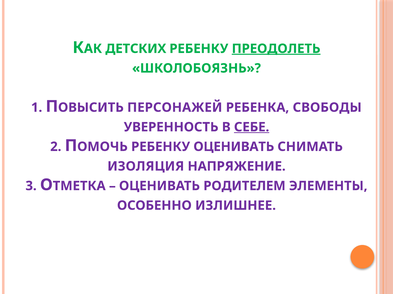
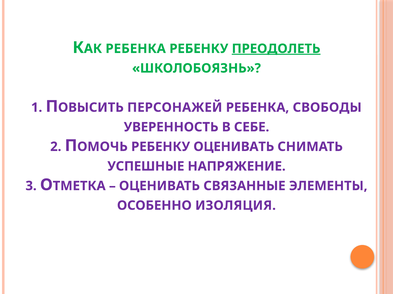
ДЕТСКИХ: ДЕТСКИХ -> РЕБЕНКА (136, 49)
СЕБЕ underline: present -> none (252, 127)
ИЗОЛЯЦИЯ: ИЗОЛЯЦИЯ -> УСПЕШНЫЕ (146, 167)
РОДИТЕЛЕМ: РОДИТЕЛЕМ -> СВЯЗАННЫЕ (244, 186)
ИЗЛИШНЕЕ: ИЗЛИШНЕЕ -> ИЗОЛЯЦИЯ (236, 206)
